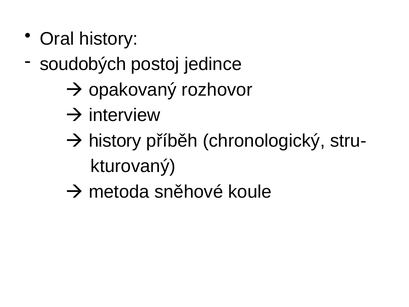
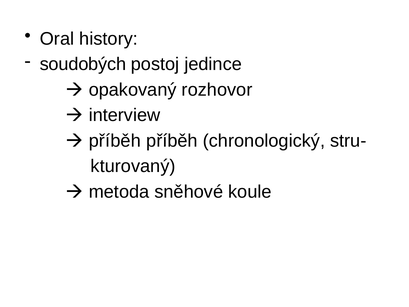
history: history -> příběh (115, 141)
